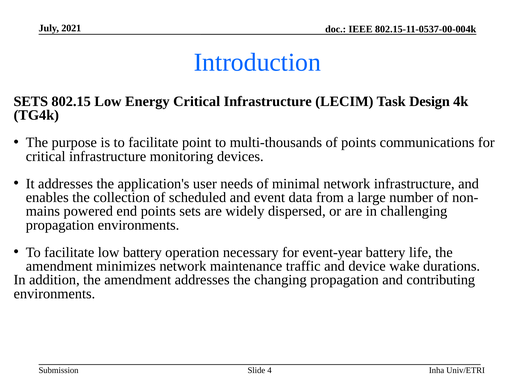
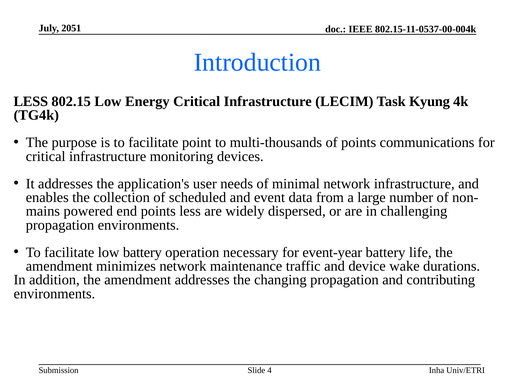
2021: 2021 -> 2051 (71, 28)
SETS: SETS -> LESS (31, 101)
Design: Design -> Kyung (429, 101)
points sets: sets -> less (190, 211)
